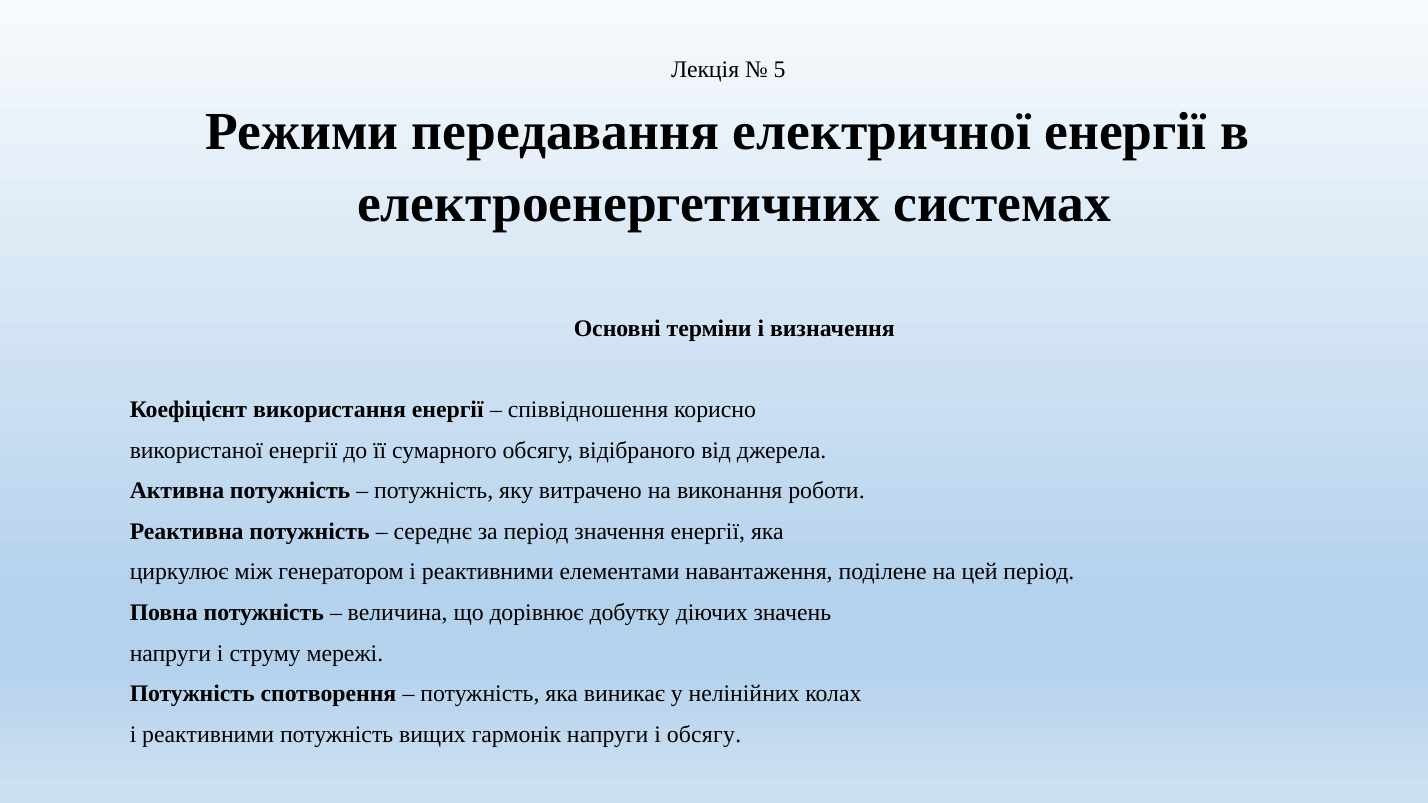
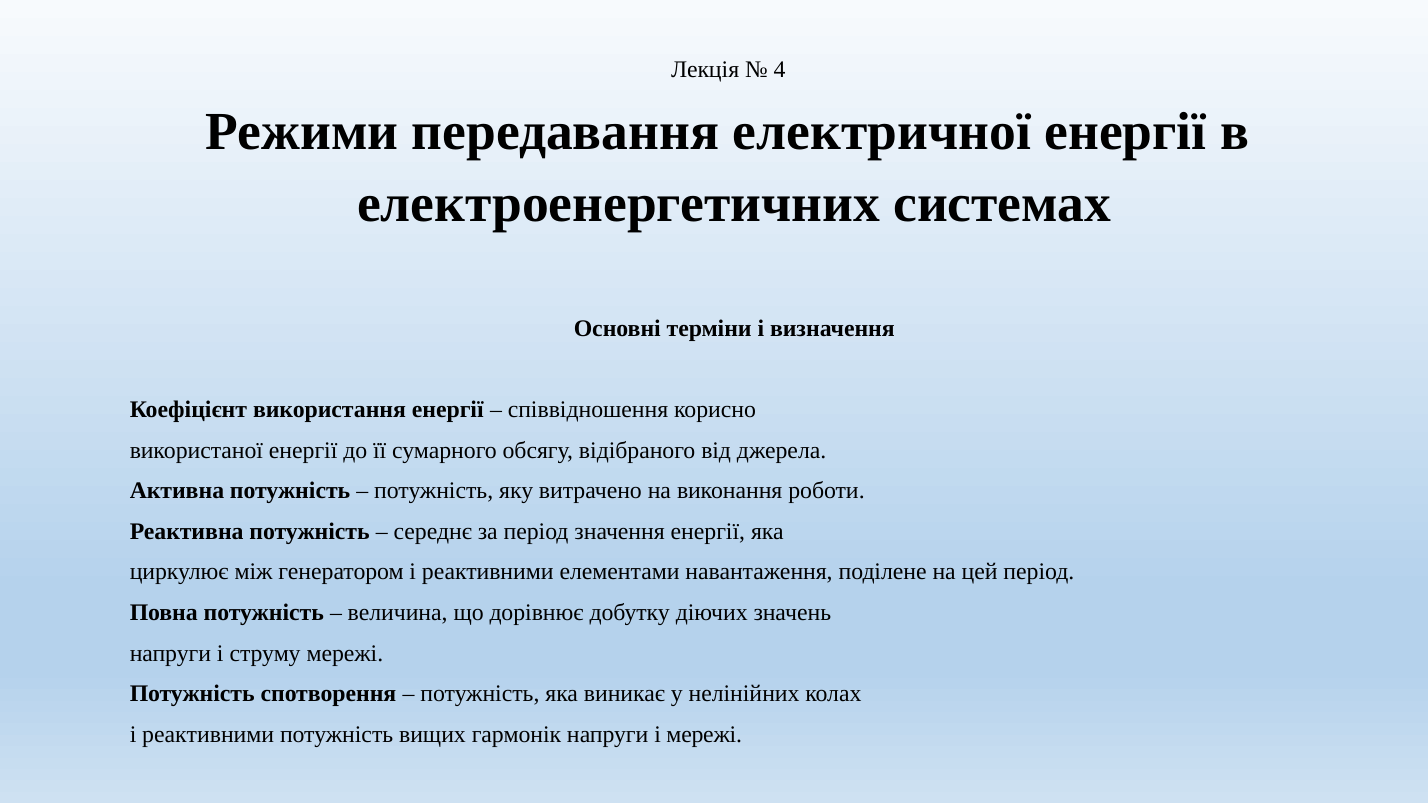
5: 5 -> 4 (780, 70)
і обсягу: обсягу -> мережі (704, 735)
